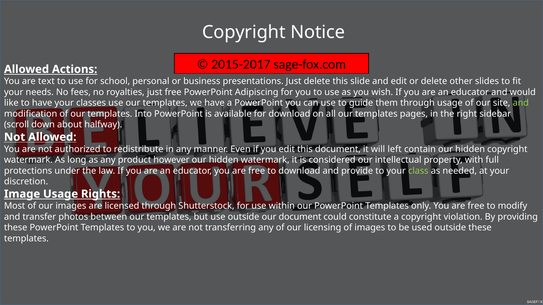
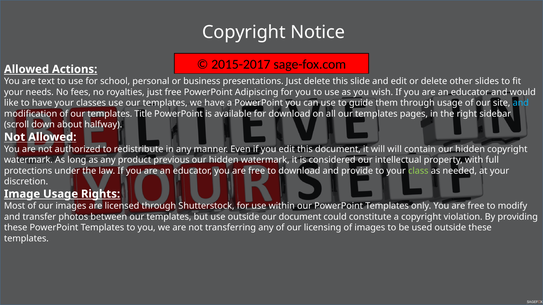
and colour: light green -> light blue (521, 103)
Into: Into -> Title (143, 114)
will left: left -> will (395, 149)
however: however -> previous (171, 160)
